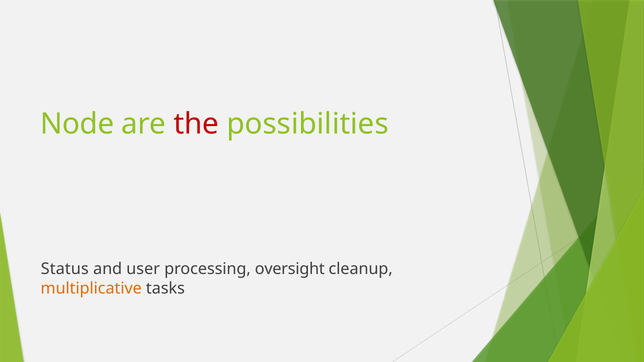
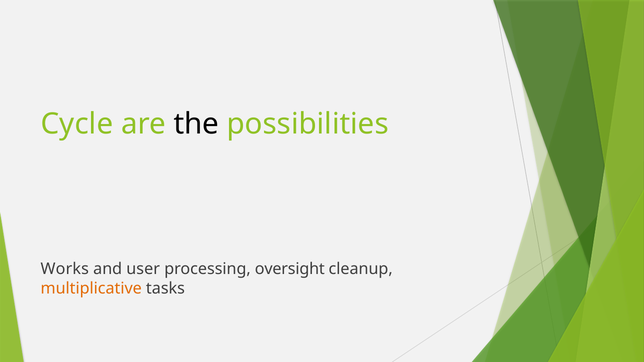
Node: Node -> Cycle (77, 124)
the colour: red -> black (196, 124)
Status: Status -> Works (65, 269)
